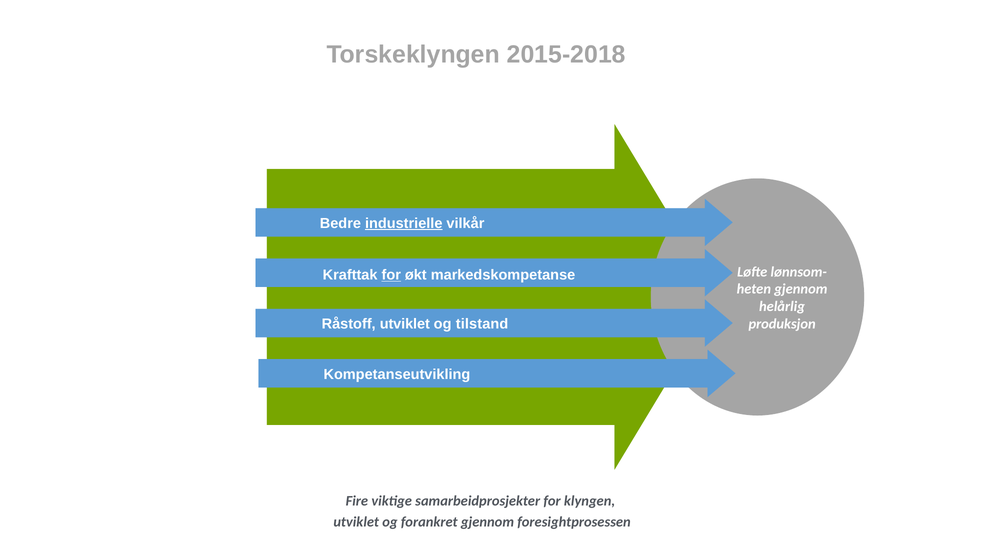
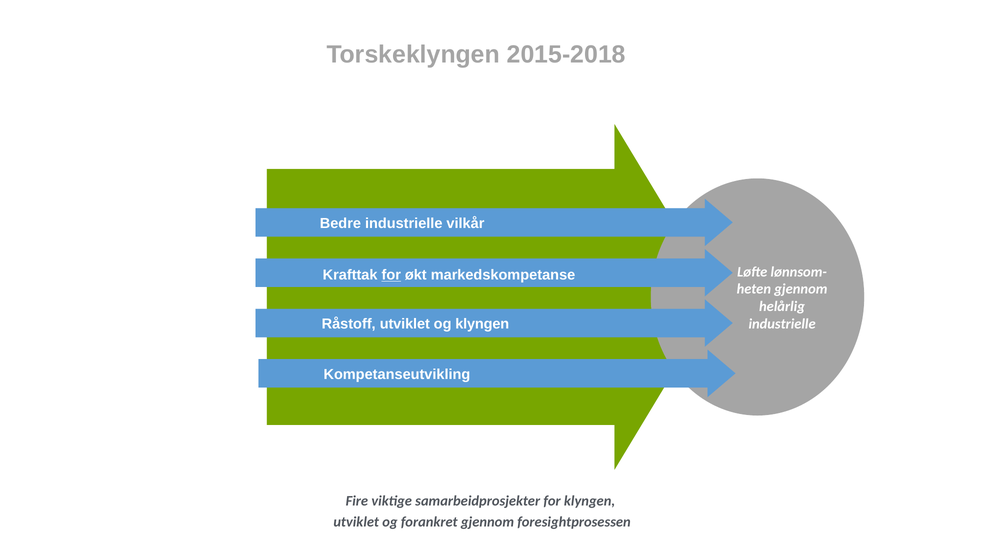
industrielle underline: present -> none (404, 223)
og tilstand: tilstand -> klyngen (482, 324)
produksjon: produksjon -> industrielle (782, 324)
